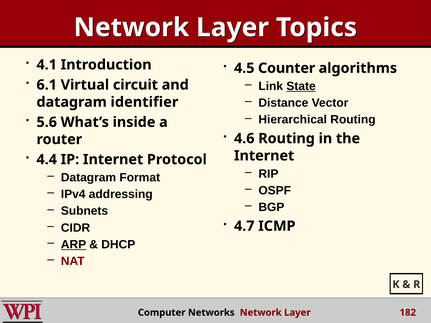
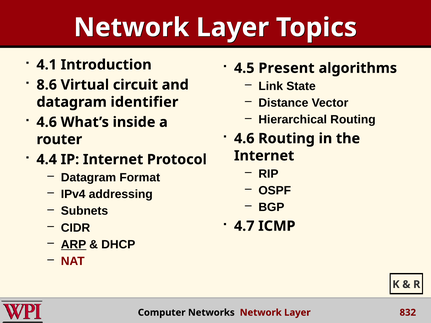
Counter: Counter -> Present (286, 68)
State underline: present -> none (301, 86)
6.1: 6.1 -> 8.6 (47, 85)
5.6: 5.6 -> 4.6 (47, 122)
182: 182 -> 832 (408, 313)
